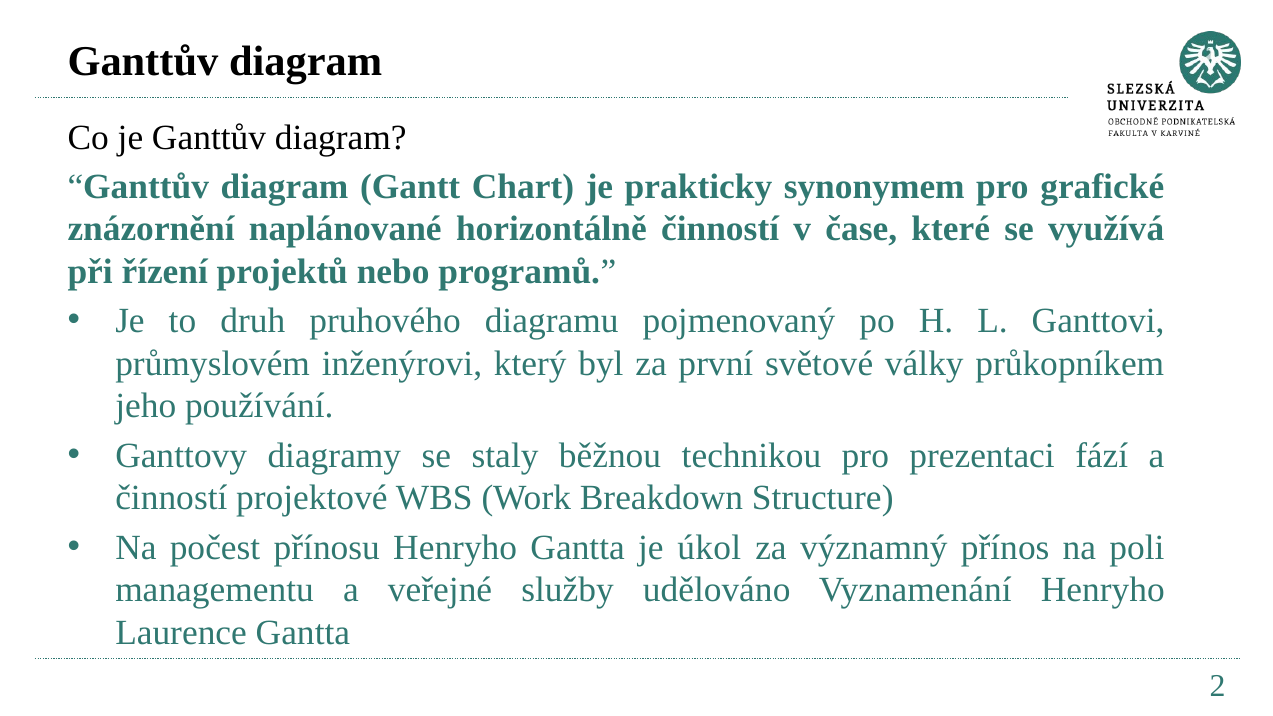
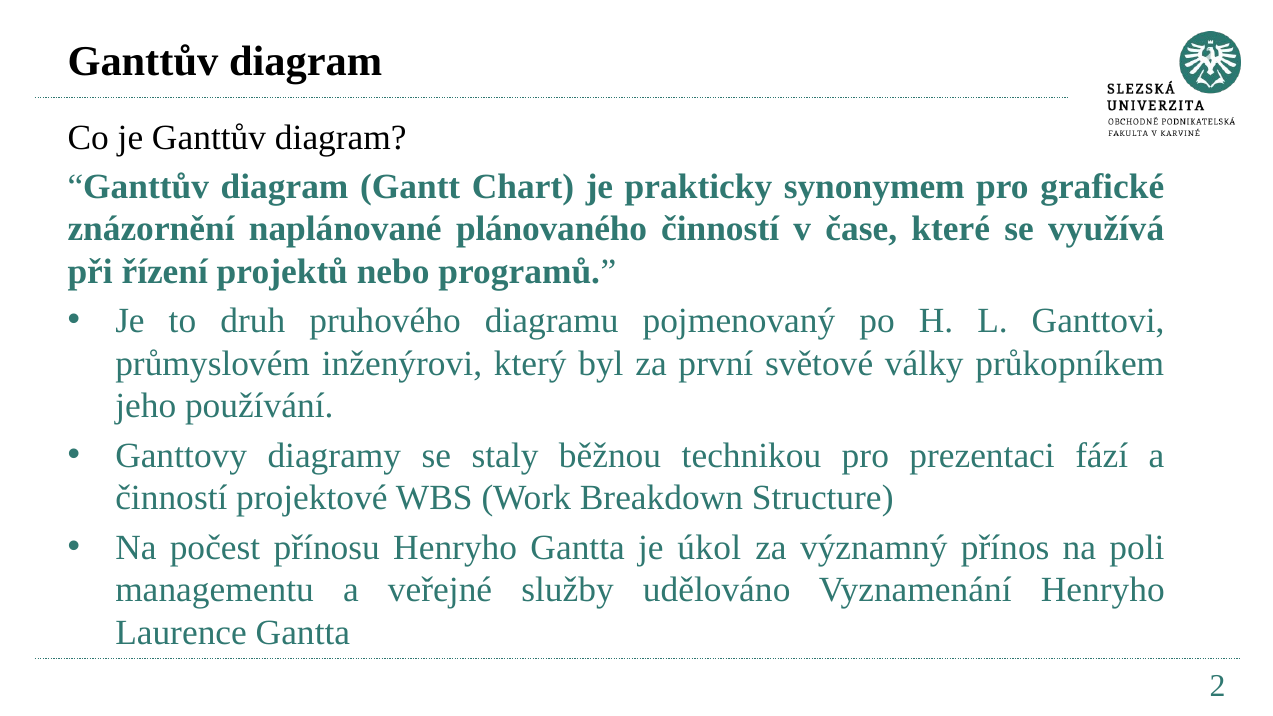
horizontálně: horizontálně -> plánovaného (551, 229)
